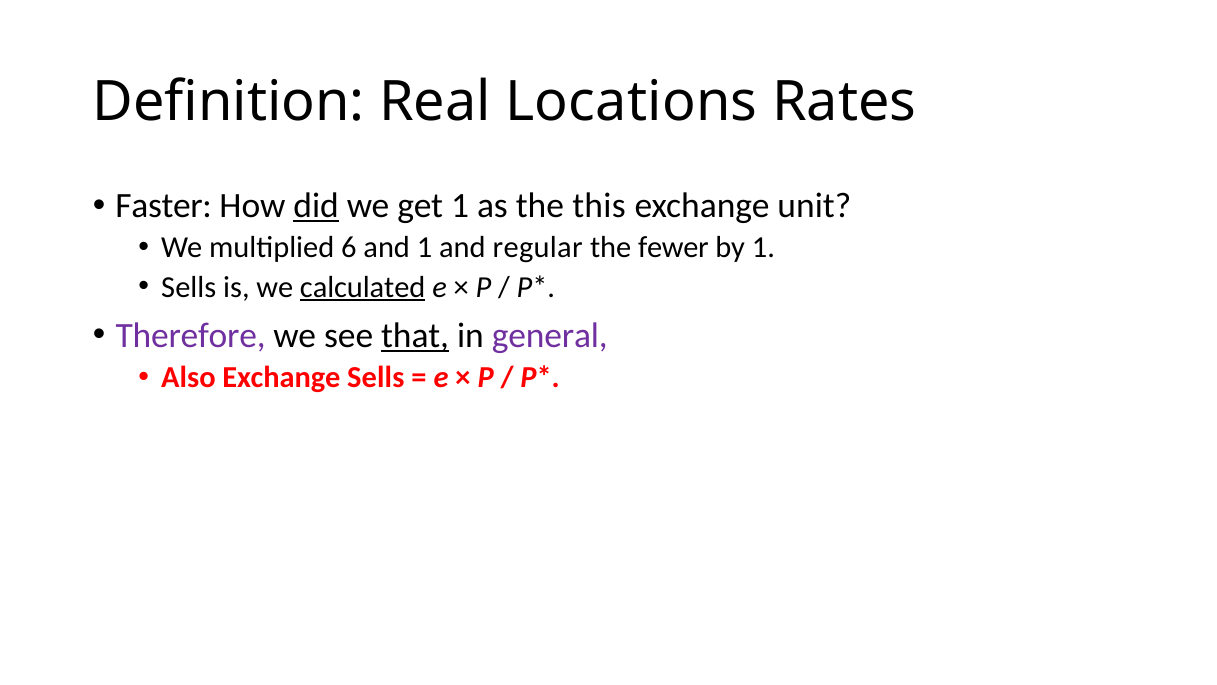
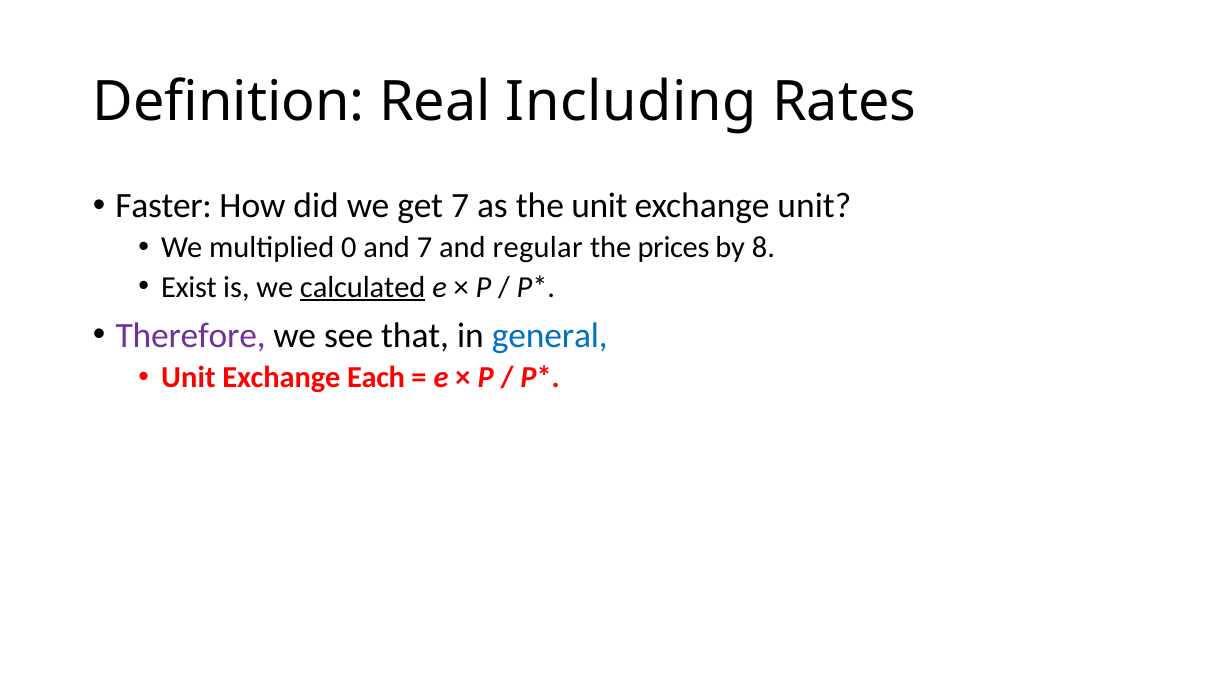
Locations: Locations -> Including (631, 102)
did underline: present -> none (316, 206)
get 1: 1 -> 7 (460, 206)
the this: this -> unit (599, 206)
6: 6 -> 0 (349, 248)
and 1: 1 -> 7 (424, 248)
fewer: fewer -> prices (674, 248)
by 1: 1 -> 8 (763, 248)
Sells: Sells -> Exist (189, 287)
that underline: present -> none (415, 335)
general colour: purple -> blue (550, 335)
Also: Also -> Unit (188, 377)
Exchange Sells: Sells -> Each (376, 377)
